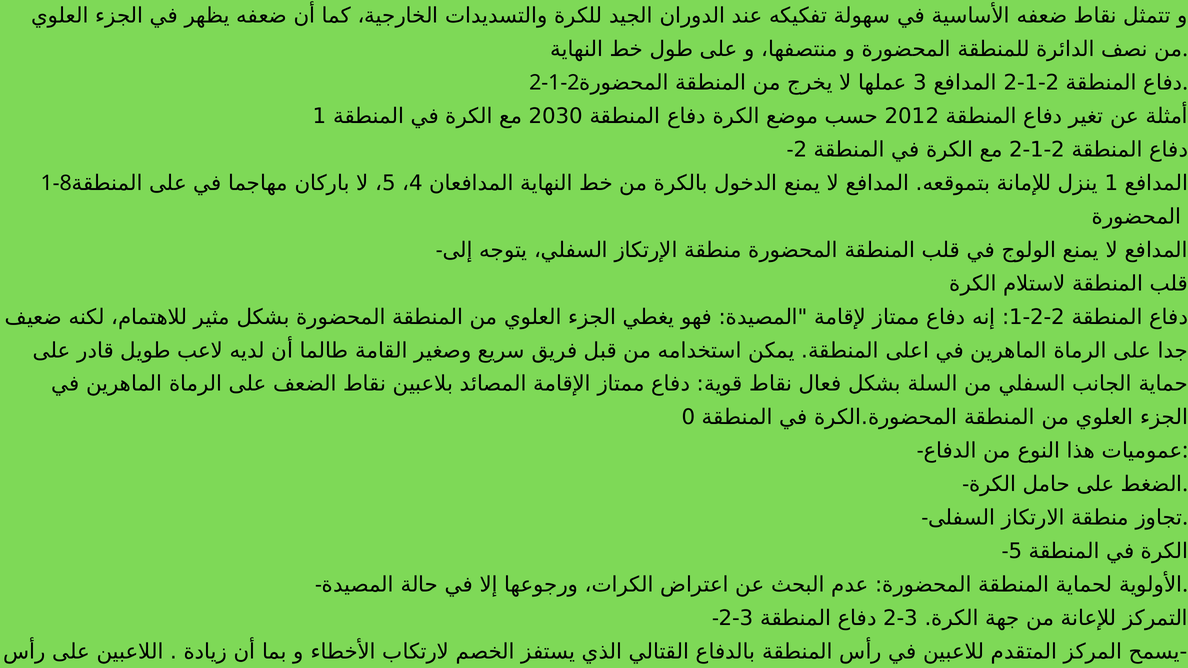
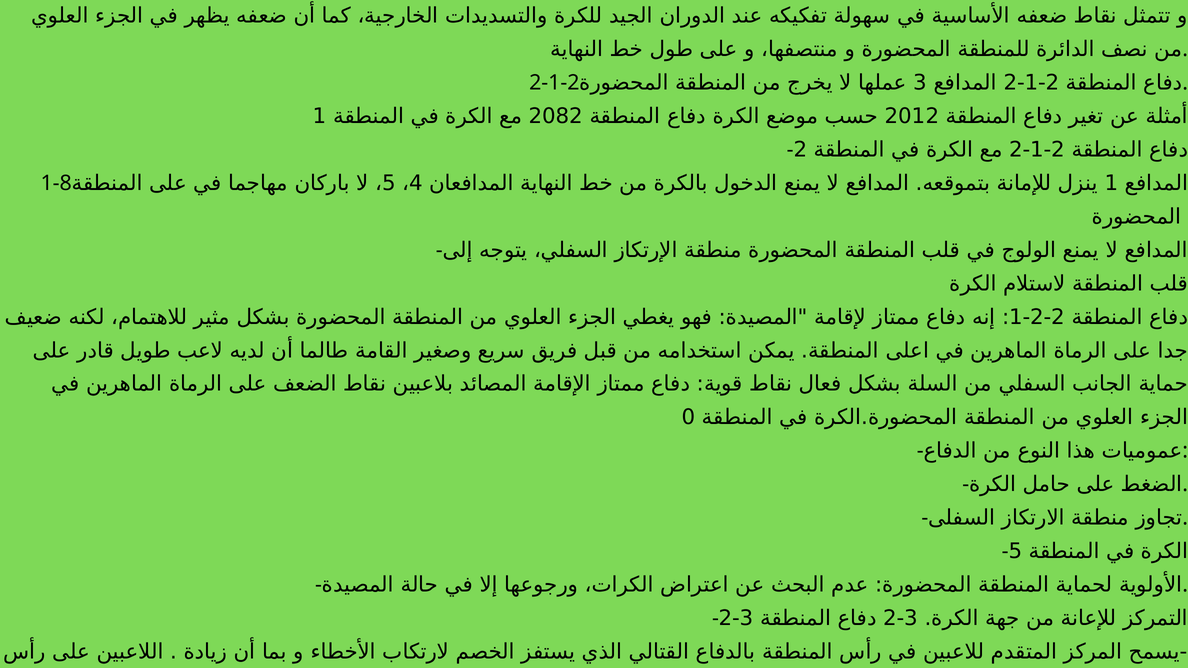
2030: 2030 -> 2082 (556, 116)
